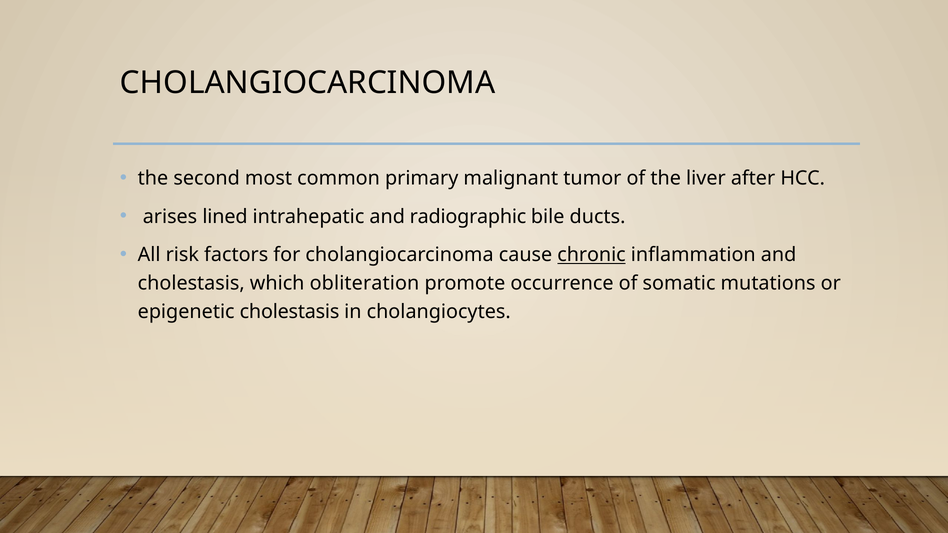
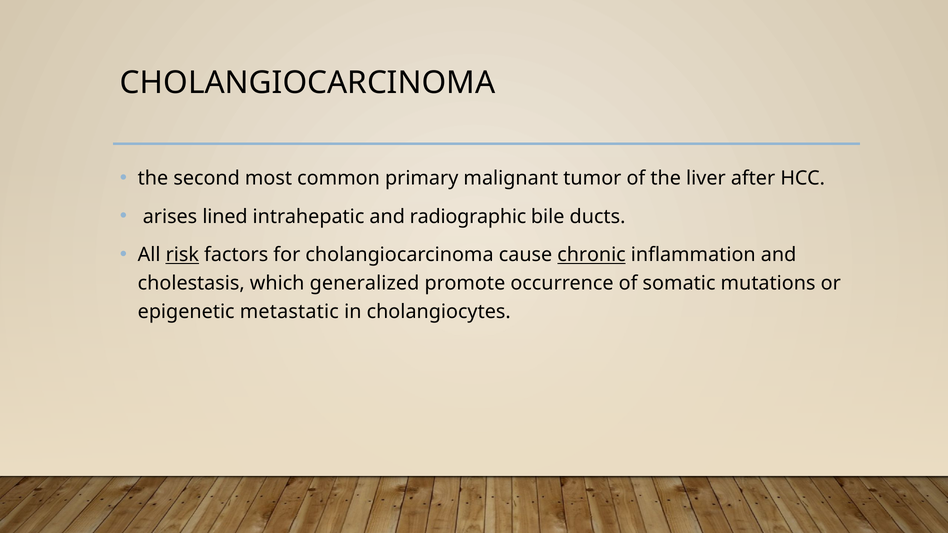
risk underline: none -> present (182, 255)
obliteration: obliteration -> generalized (364, 283)
epigenetic cholestasis: cholestasis -> metastatic (289, 312)
